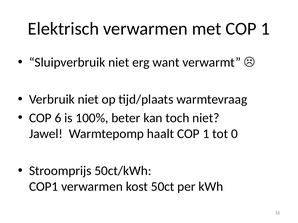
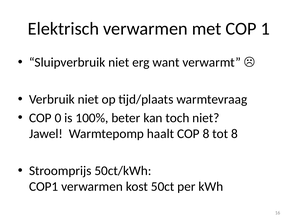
6: 6 -> 0 (58, 118)
haalt COP 1: 1 -> 8 (206, 134)
tot 0: 0 -> 8 (234, 134)
